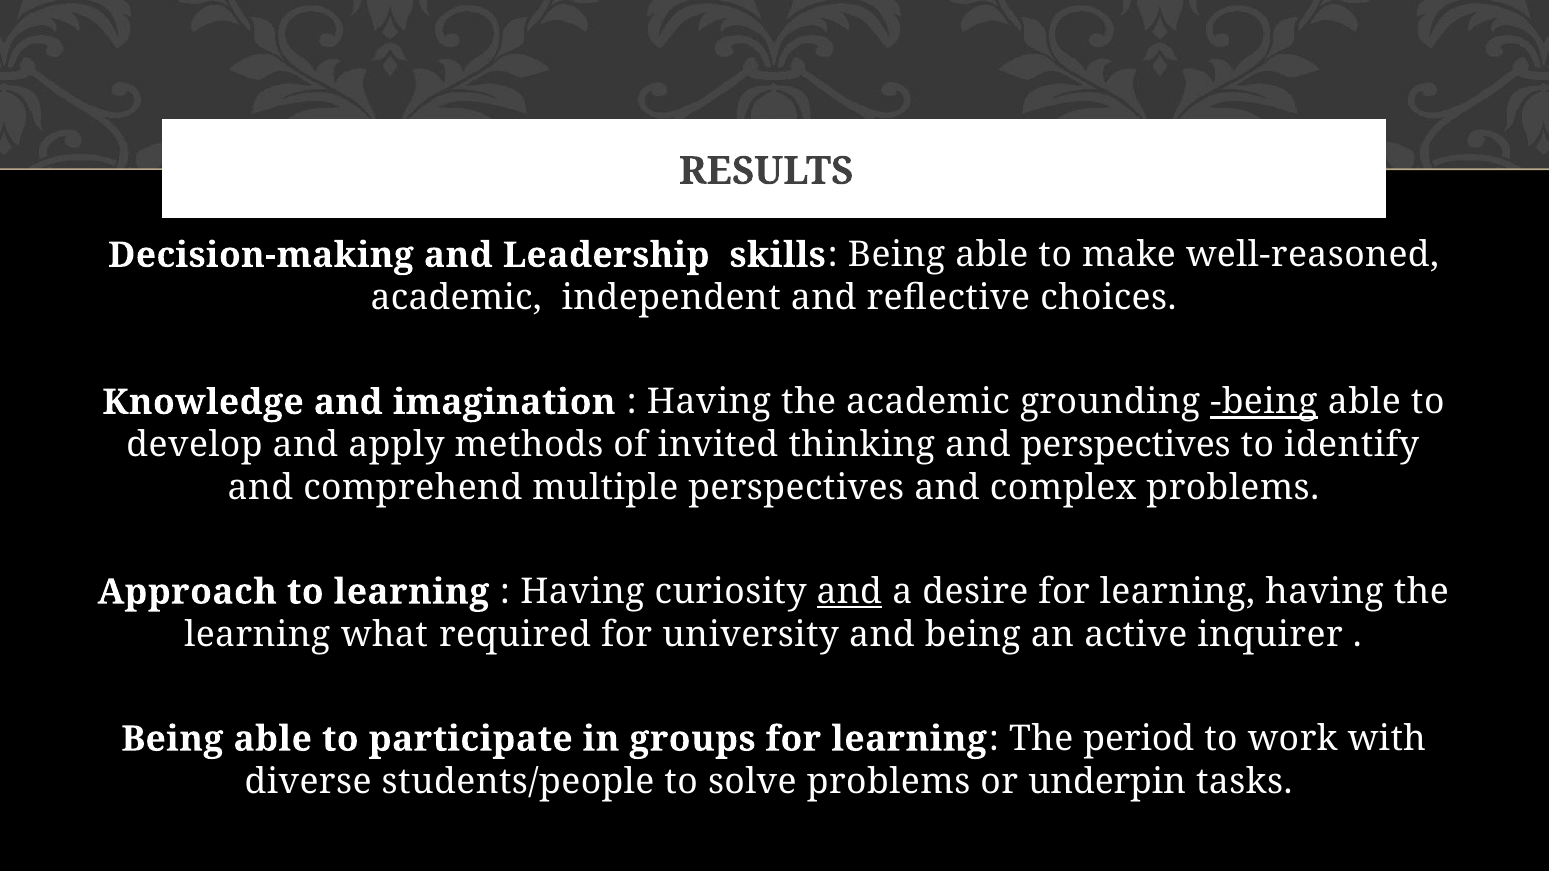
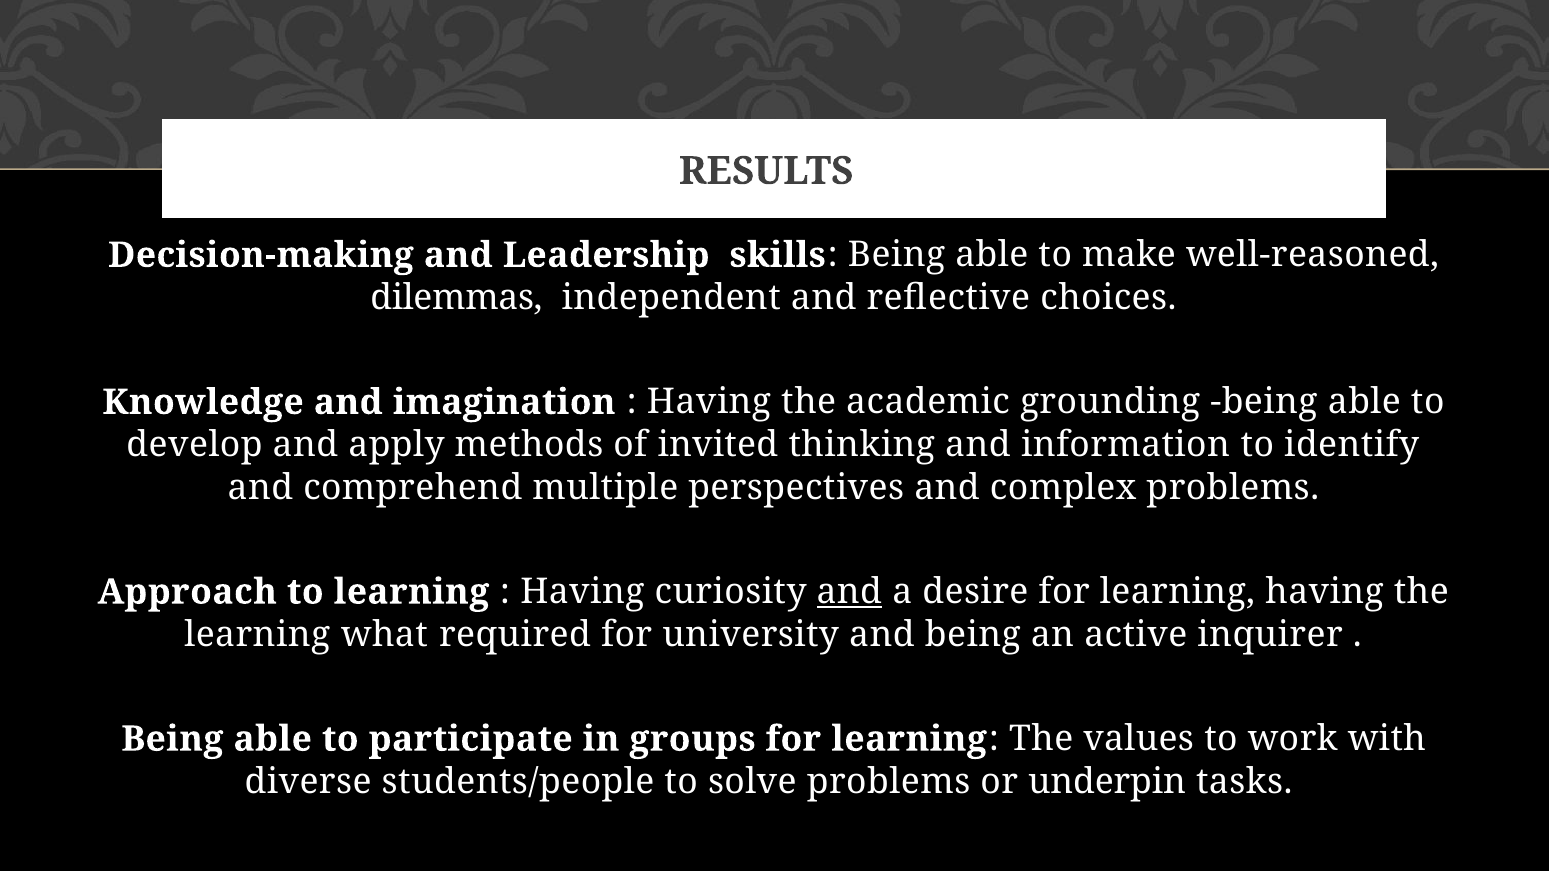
academic: academic -> dilemmas (456, 298)
being underline: present -> none (1264, 402)
and perspectives: perspectives -> information (1125, 445)
period: period -> values (1139, 739)
